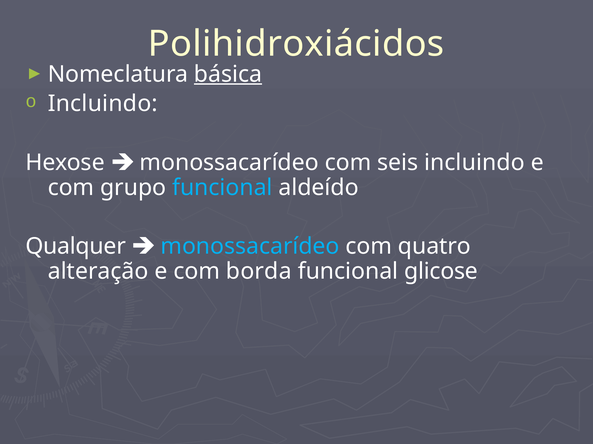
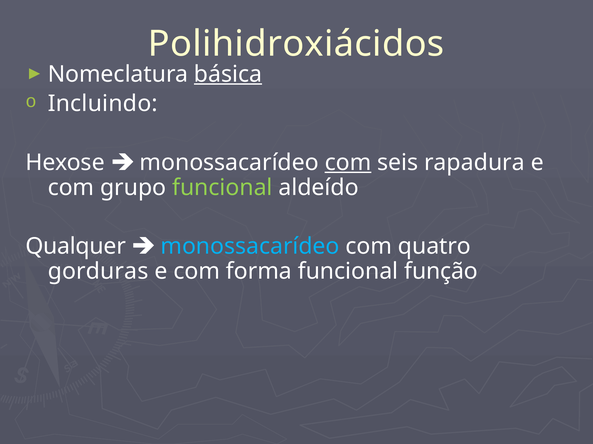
com underline: none -> present (348, 163)
seis incluindo: incluindo -> rapadura (474, 163)
funcional colour: light blue -> light green (222, 188)
alteração: alteração -> gorduras (98, 272)
borda: borda -> forma (259, 272)
glicose: glicose -> função (441, 272)
